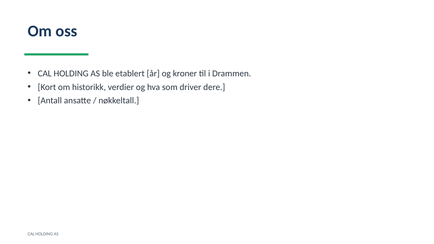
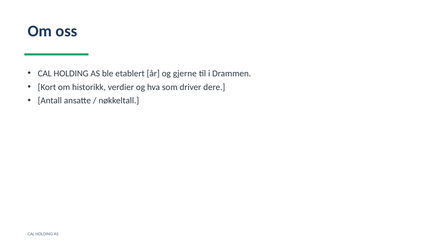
kroner: kroner -> gjerne (185, 74)
